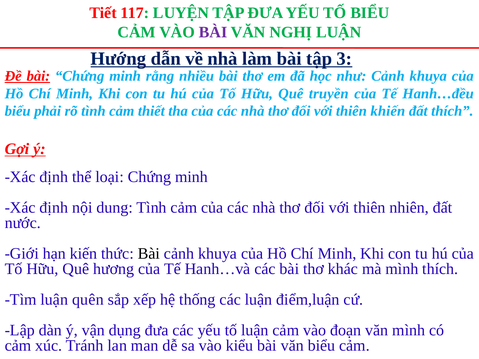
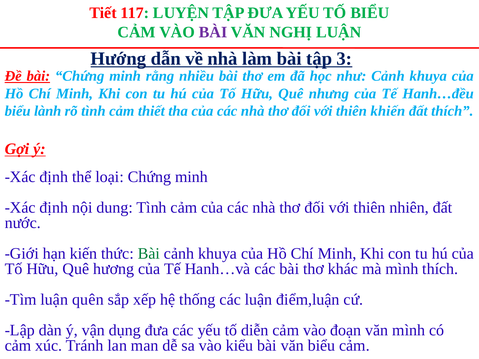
truyền: truyền -> nhưng (329, 94)
phải: phải -> lành (48, 111)
Bài colour: black -> green (149, 254)
tố luận: luận -> diễn (255, 330)
